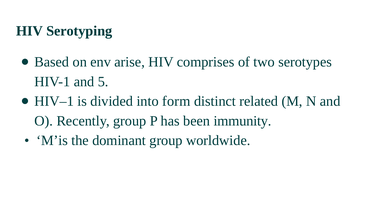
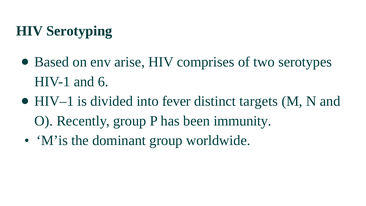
5: 5 -> 6 (103, 82)
form: form -> fever (176, 101)
related: related -> targets (259, 101)
